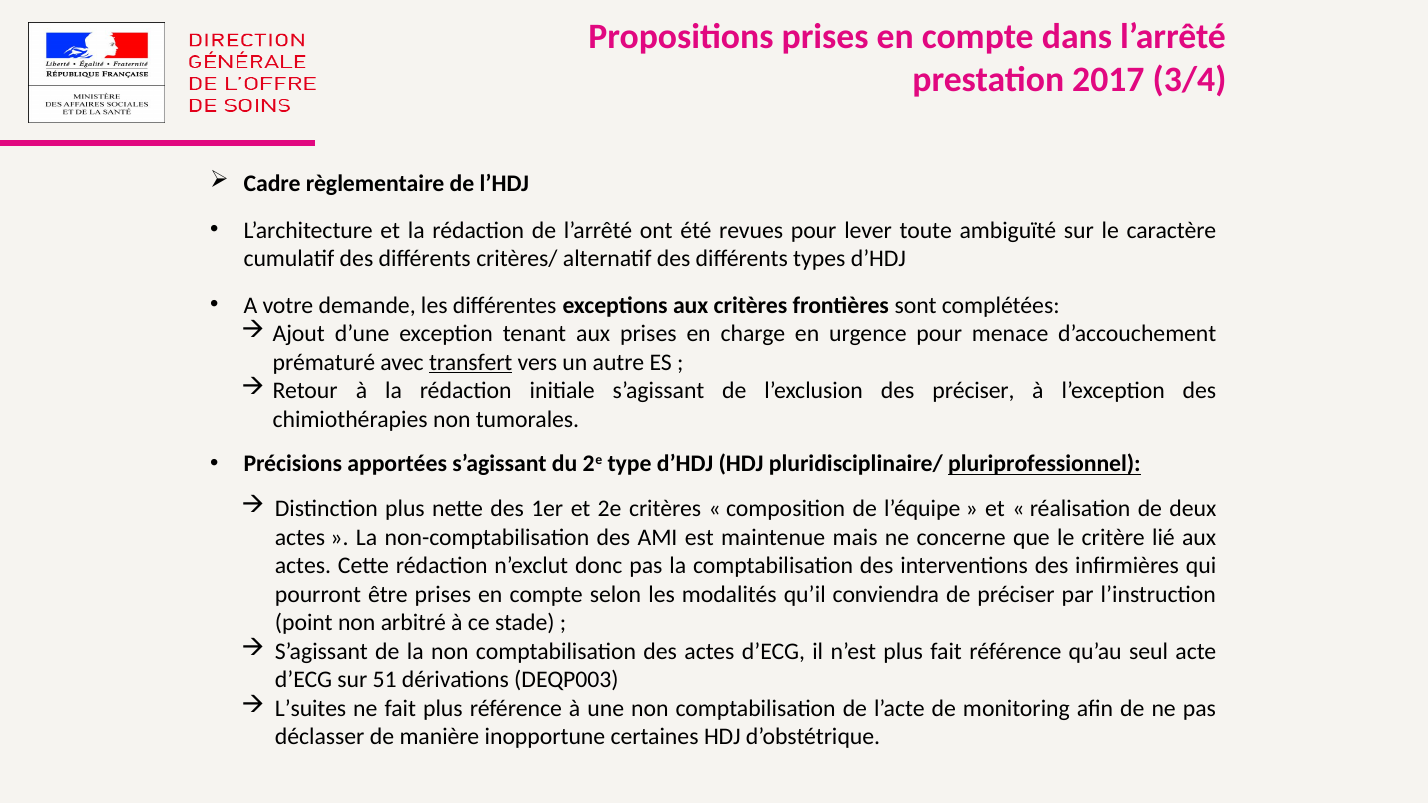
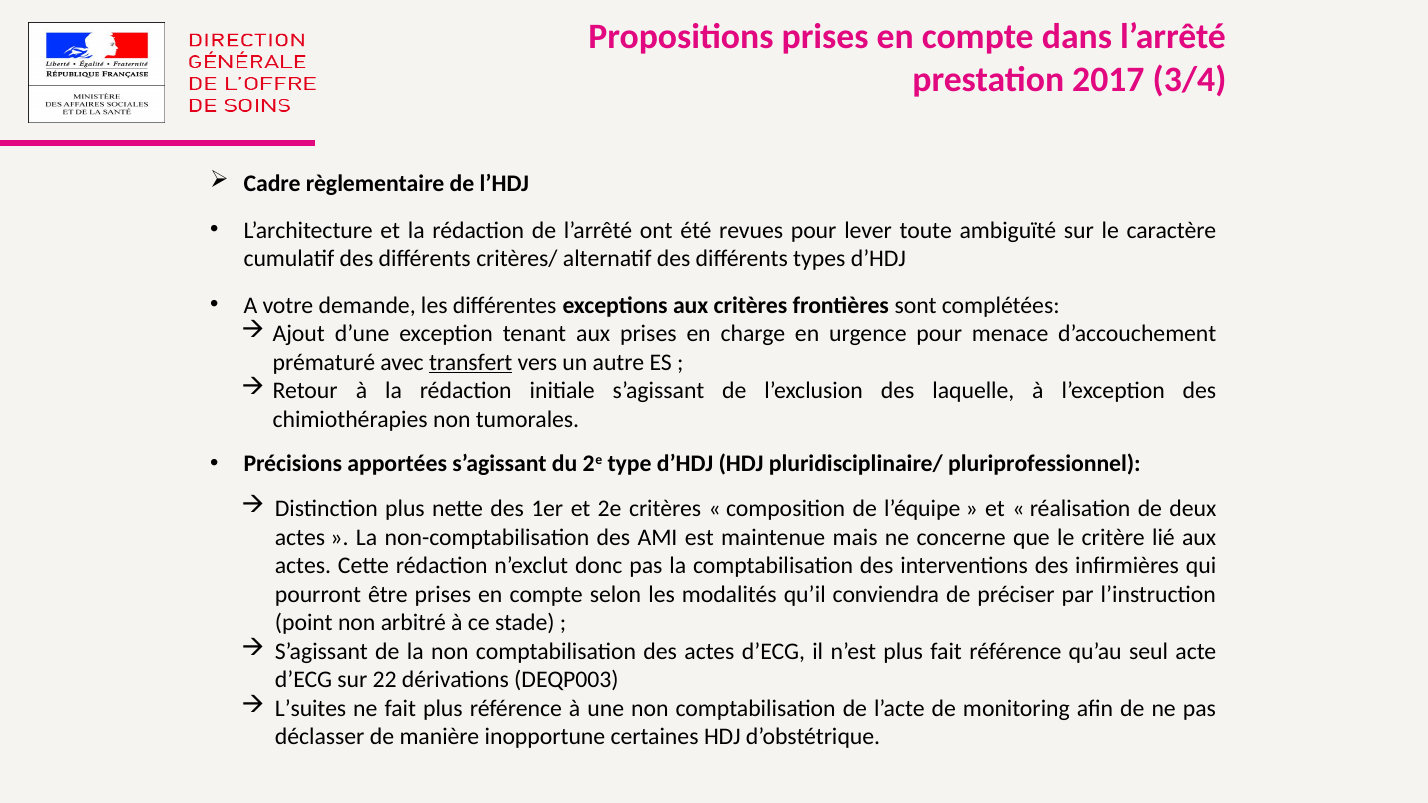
des préciser: préciser -> laquelle (973, 391)
pluriprofessionnel underline: present -> none (1044, 464)
51: 51 -> 22 (385, 680)
